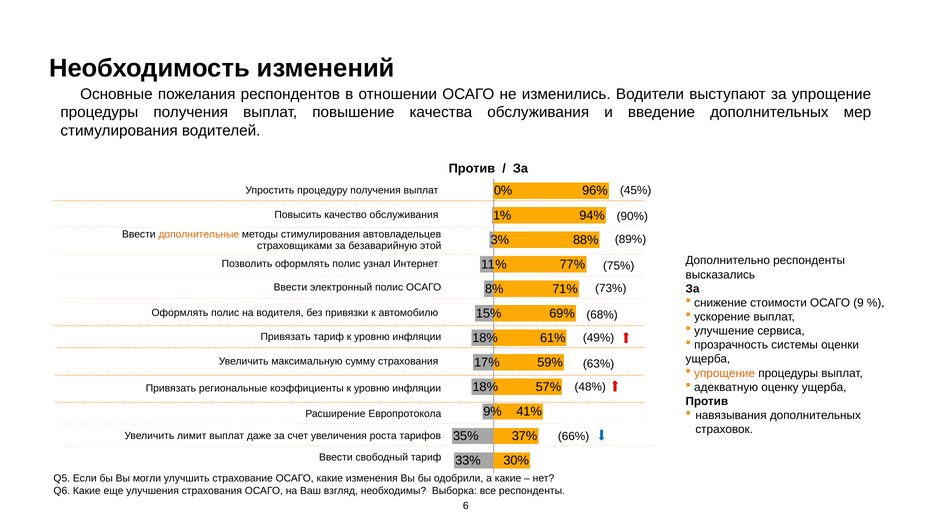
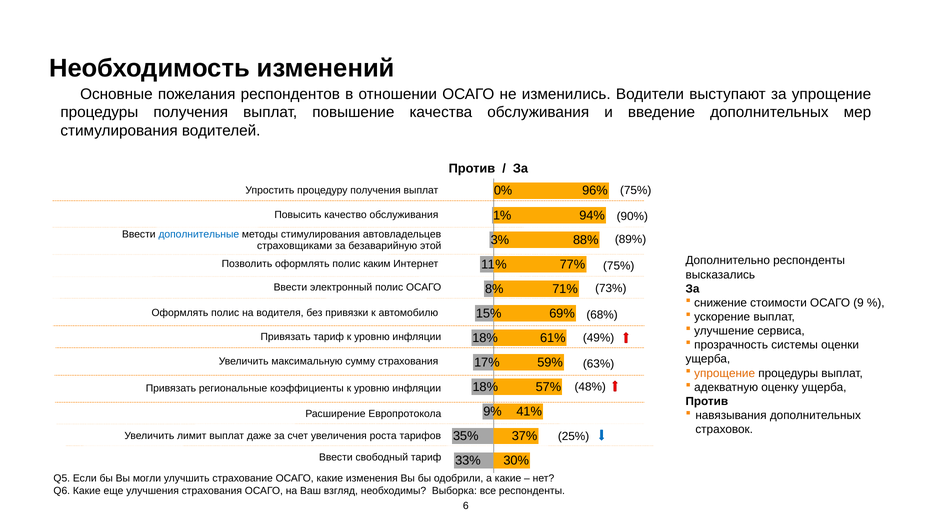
45%: 45% -> 75% (636, 190)
дополнительные colour: orange -> blue (199, 235)
узнал: узнал -> каким (377, 264)
66%: 66% -> 25% (574, 436)
